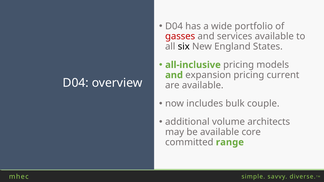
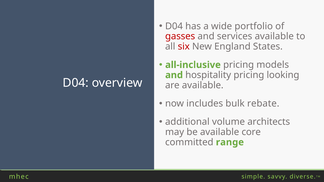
six colour: black -> red (184, 47)
expansion: expansion -> hospitality (208, 75)
current: current -> looking (283, 75)
couple: couple -> rebate (263, 104)
